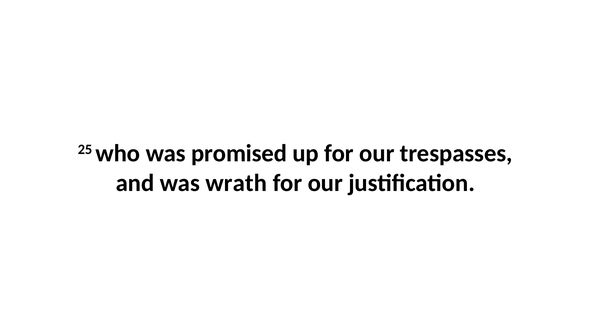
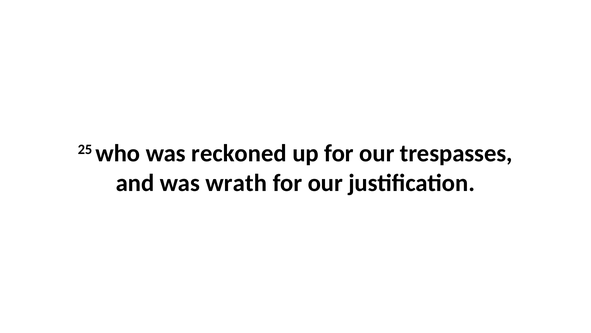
promised: promised -> reckoned (239, 153)
